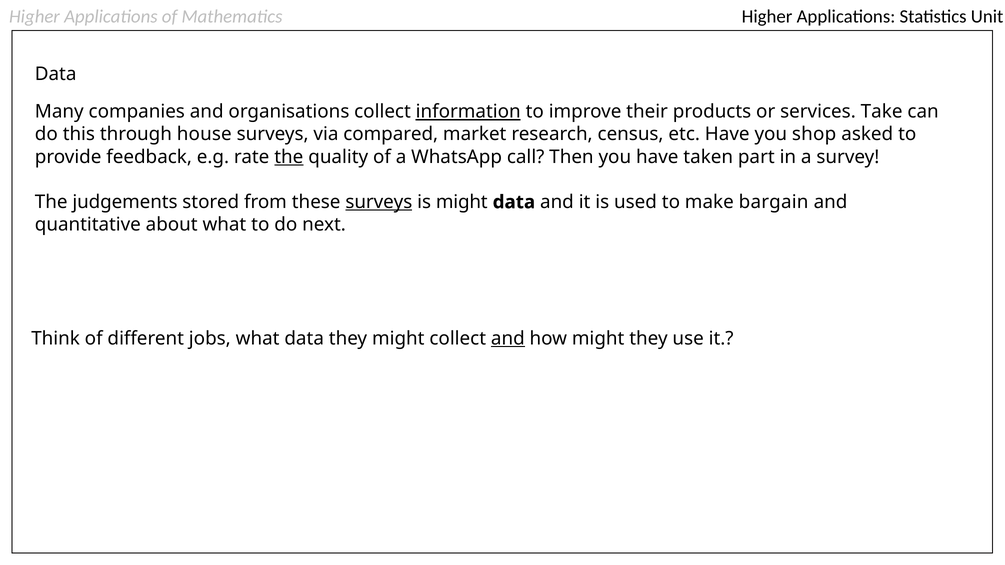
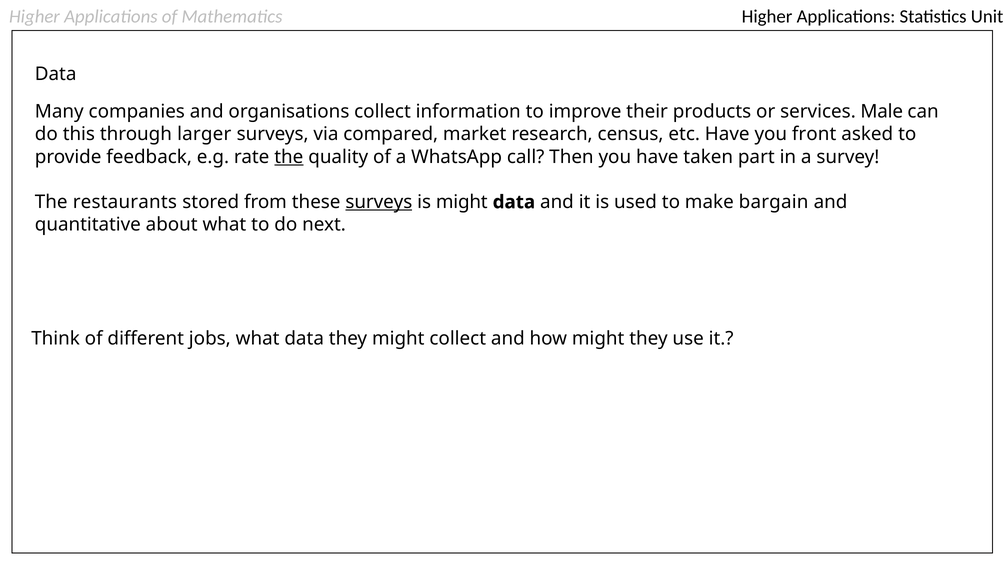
information underline: present -> none (468, 112)
Take: Take -> Male (882, 112)
house: house -> larger (204, 134)
shop: shop -> front (814, 134)
judgements: judgements -> restaurants (125, 202)
and underline: present -> none (508, 339)
